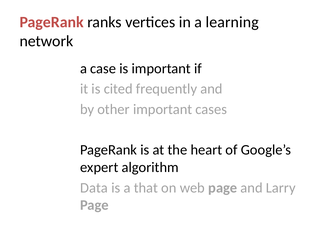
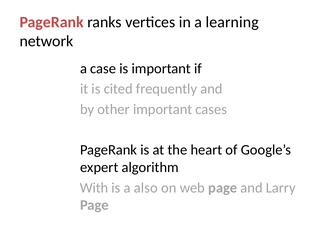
Data: Data -> With (94, 187)
that: that -> also (146, 187)
